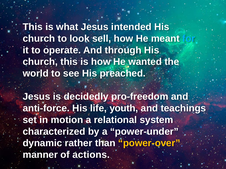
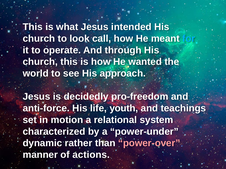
sell: sell -> call (102, 39)
preached: preached -> approach (123, 74)
power-over colour: yellow -> pink (149, 144)
